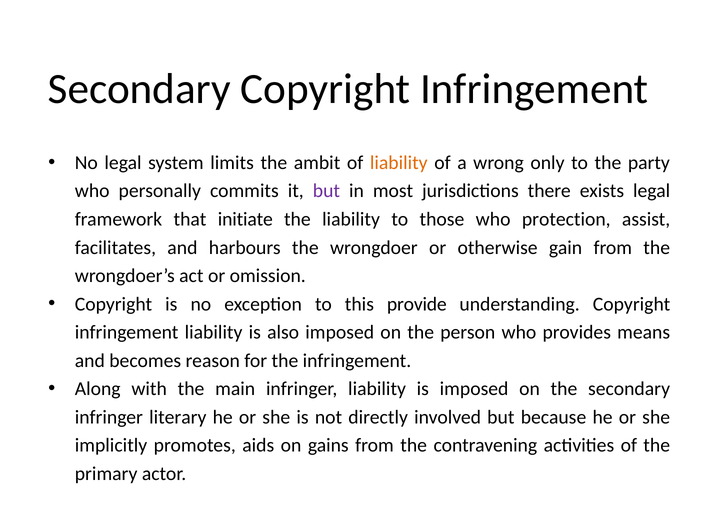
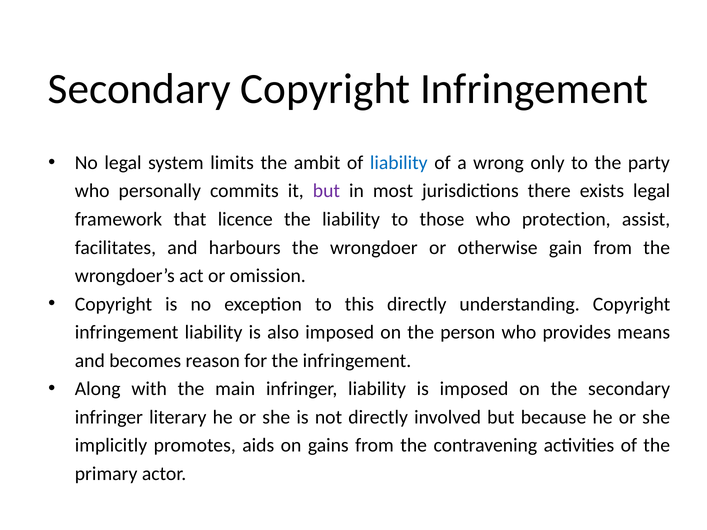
liability colour: orange -> blue (399, 163)
initiate: initiate -> licence (245, 219)
this provide: provide -> directly (417, 304)
